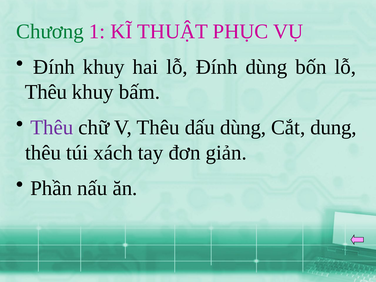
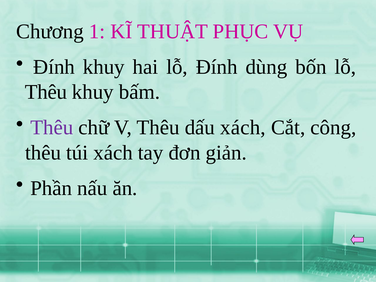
Chương colour: green -> black (50, 31)
dấu dùng: dùng -> xách (243, 128)
dung: dung -> công (333, 128)
